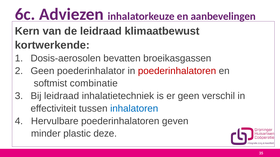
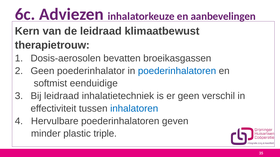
kortwerkende: kortwerkende -> therapietrouw (52, 45)
poederinhalatoren colour: red -> blue (177, 71)
combinatie: combinatie -> eenduidige (94, 84)
deze: deze -> triple (105, 134)
